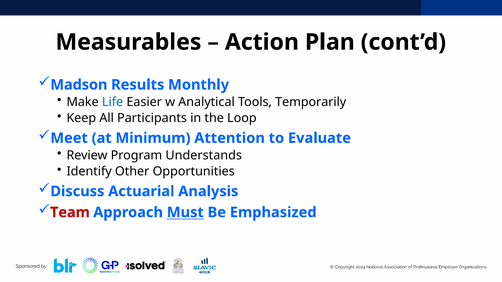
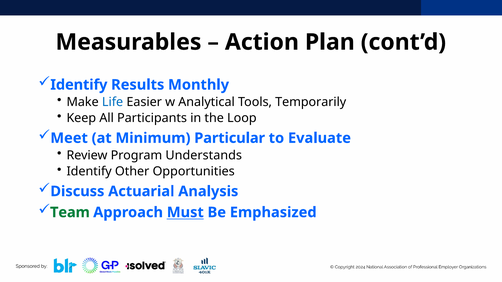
Madson: Madson -> Identify (79, 85)
Attention: Attention -> Particular (230, 138)
Team colour: red -> green (70, 213)
